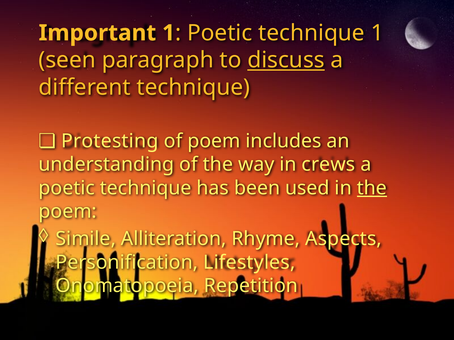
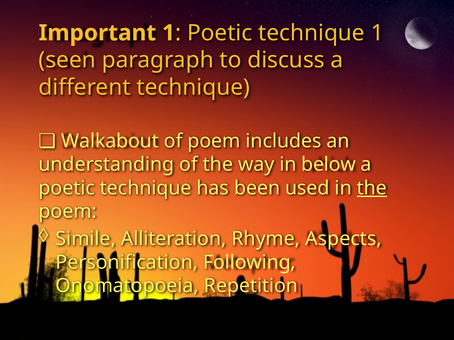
discuss underline: present -> none (286, 60)
Protesting: Protesting -> Walkabout (110, 141)
crews: crews -> below (329, 165)
Lifestyles: Lifestyles -> Following (249, 263)
